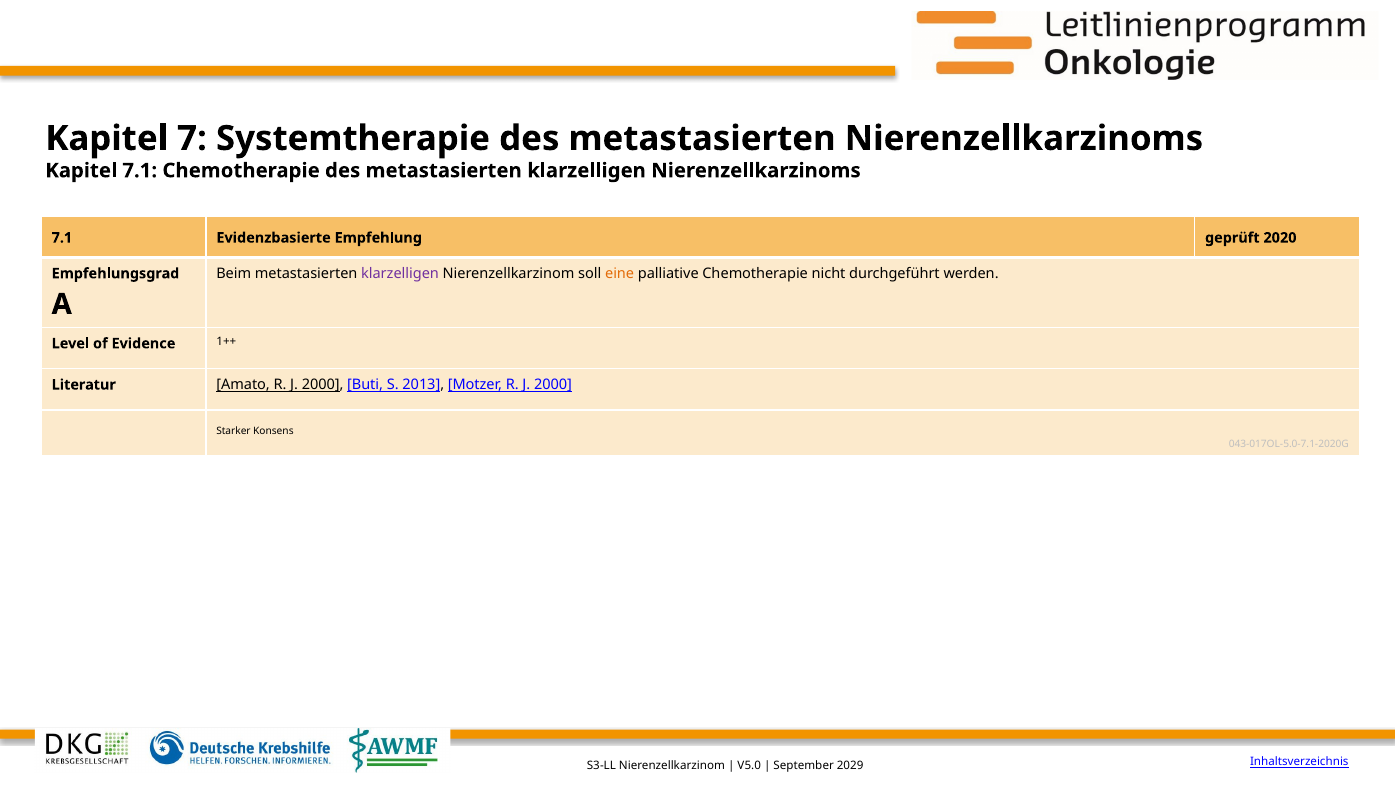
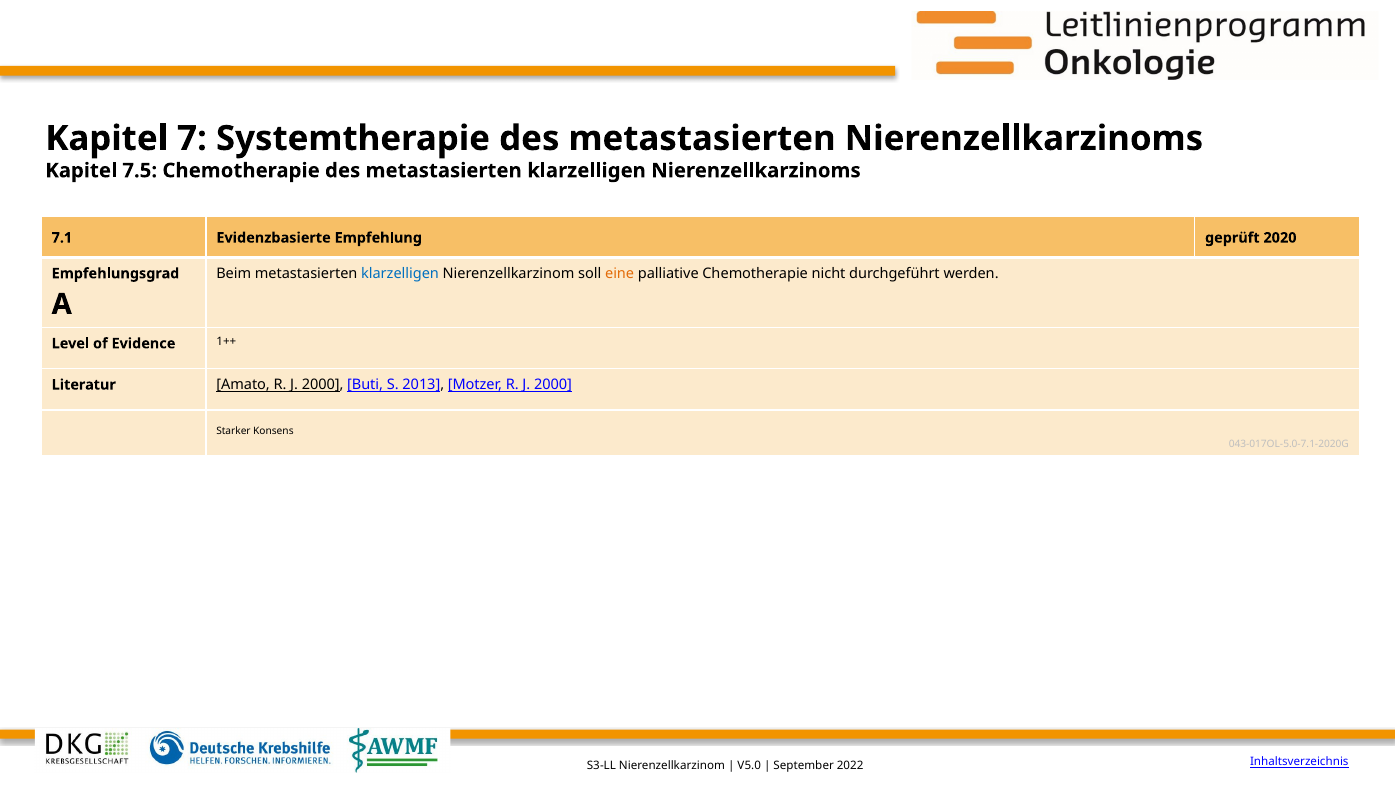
Kapitel 7.1: 7.1 -> 7.5 (140, 171)
klarzelligen colour: purple -> blue (400, 273)
2029: 2029 -> 2022 (850, 765)
